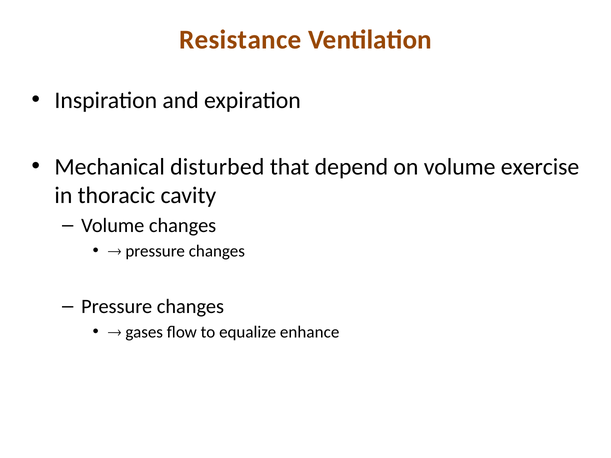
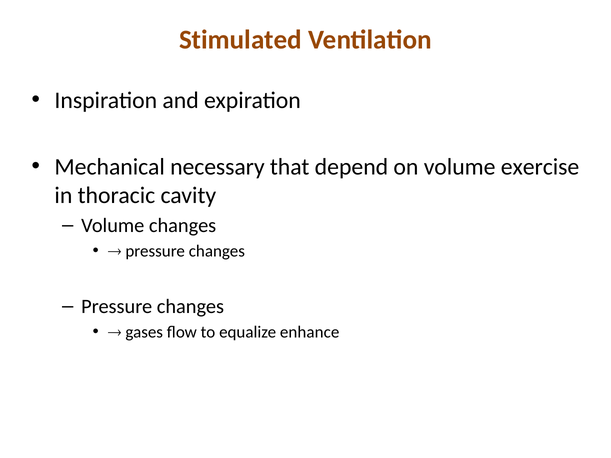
Resistance: Resistance -> Stimulated (241, 40)
disturbed: disturbed -> necessary (217, 167)
